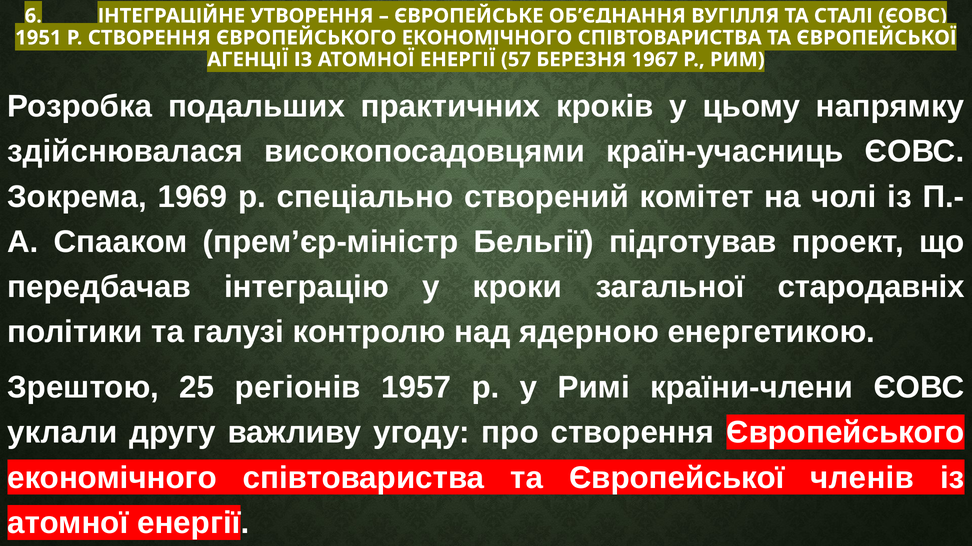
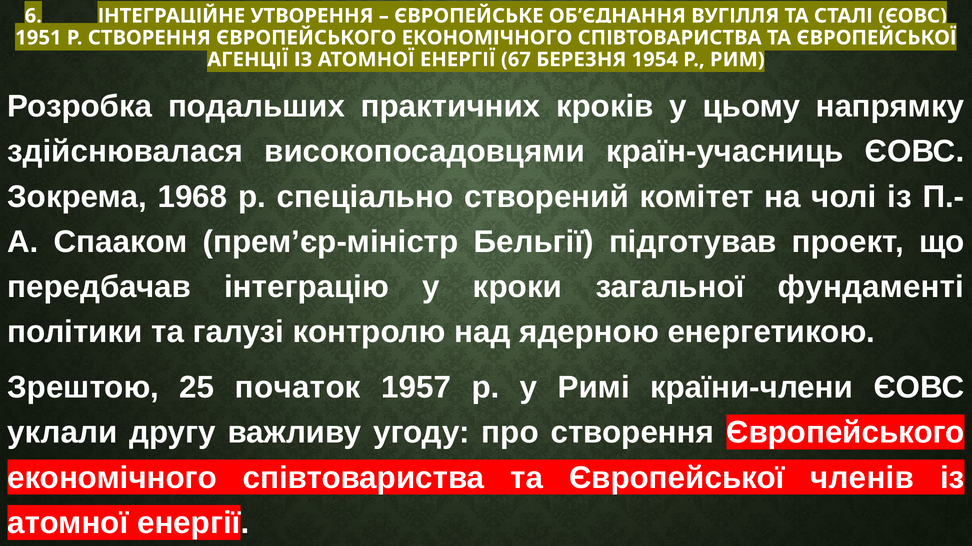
57: 57 -> 67 (516, 60)
1967: 1967 -> 1954 (655, 60)
1969: 1969 -> 1968 (193, 197)
стародавніх: стародавніх -> фундаменті (871, 287)
регіонів: регіонів -> початок (298, 388)
